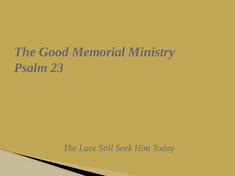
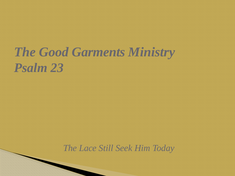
Memorial: Memorial -> Garments (98, 52)
